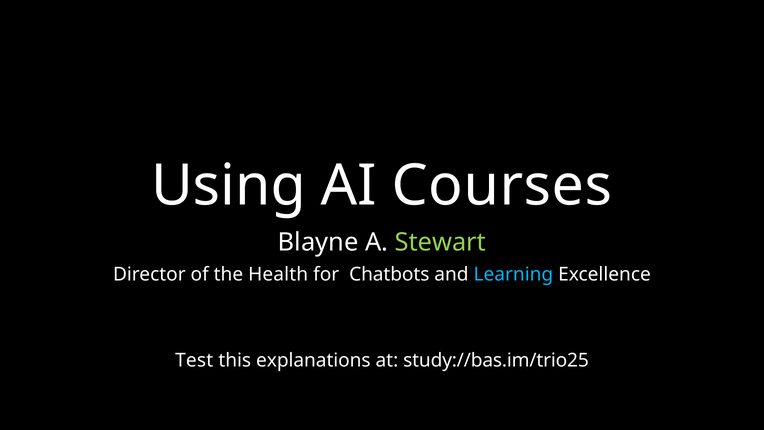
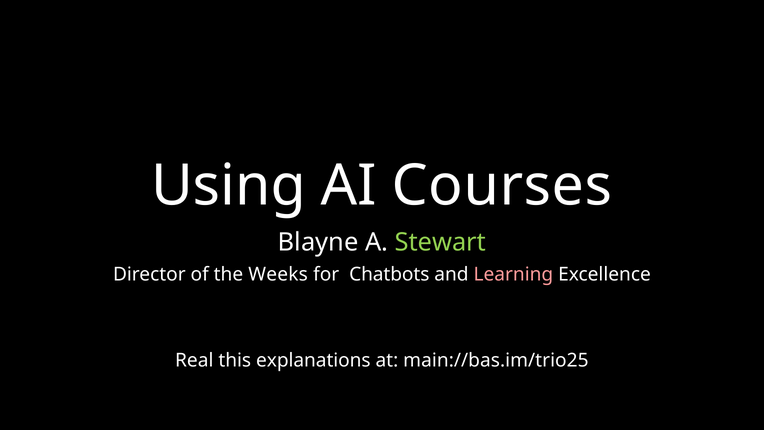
Health: Health -> Weeks (278, 274)
Learning colour: light blue -> pink (513, 274)
Test: Test -> Real (194, 360)
study://bas.im/trio25: study://bas.im/trio25 -> main://bas.im/trio25 (496, 360)
